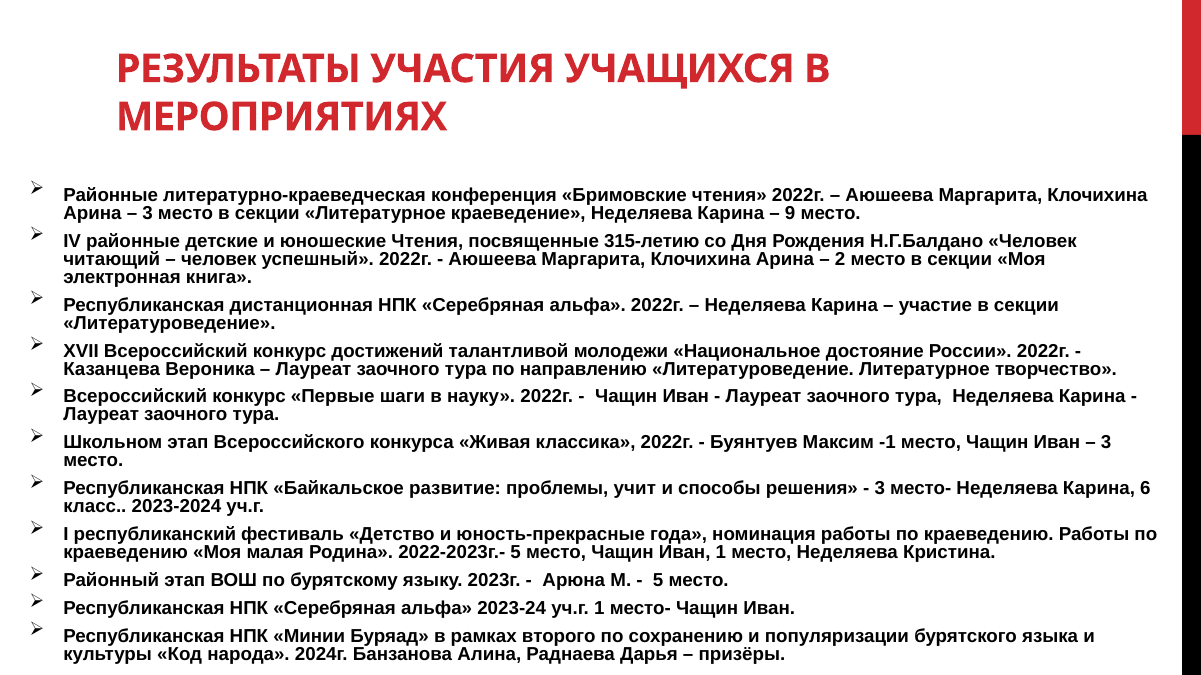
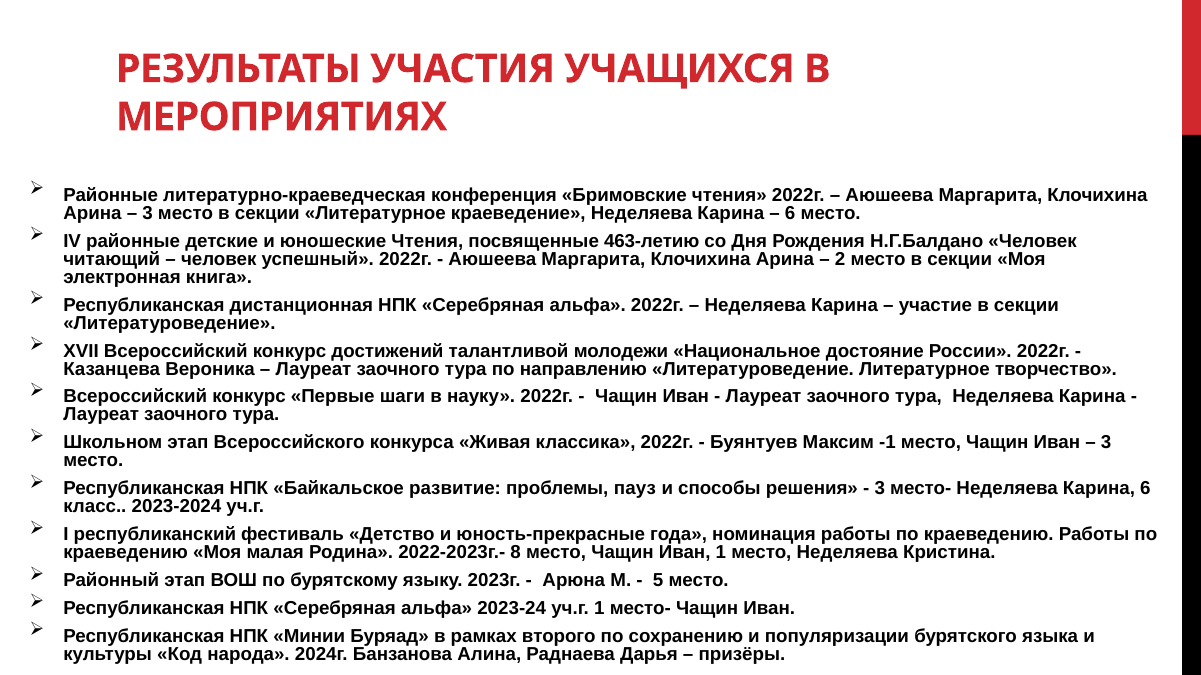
9: 9 -> 6 (790, 213)
315-летию: 315-летию -> 463-летию (652, 241)
учит: учит -> пауз (635, 489)
2022-2023г.- 5: 5 -> 8 (516, 553)
